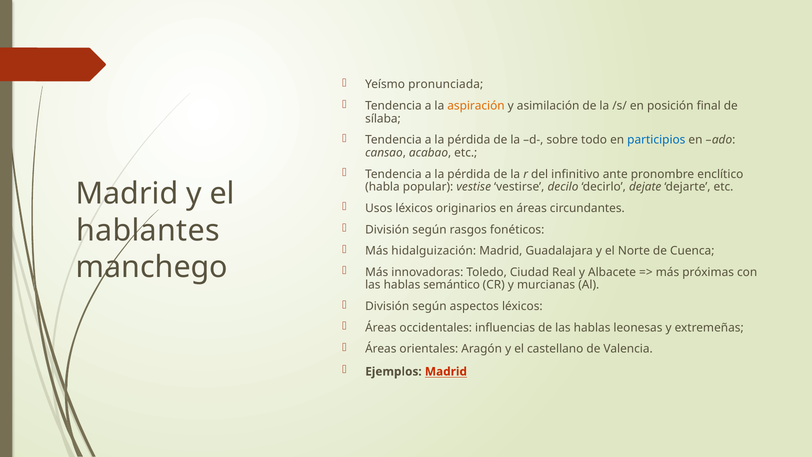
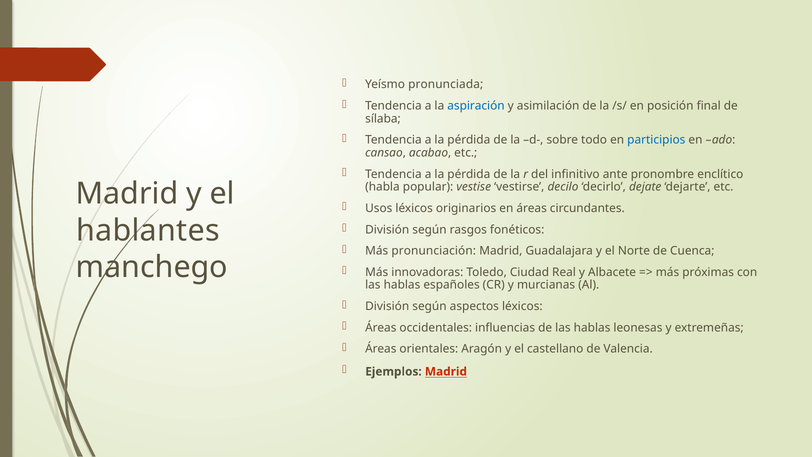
aspiración colour: orange -> blue (476, 106)
hidalguización: hidalguización -> pronunciación (434, 251)
semántico: semántico -> españoles (452, 285)
